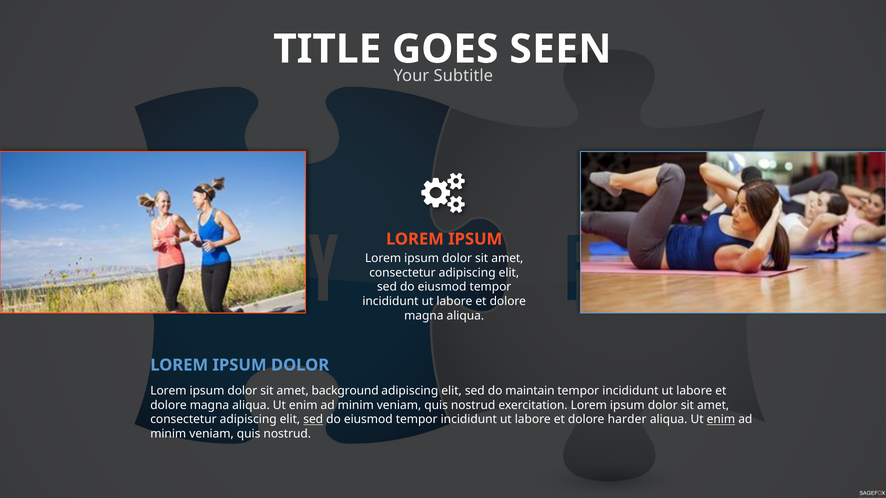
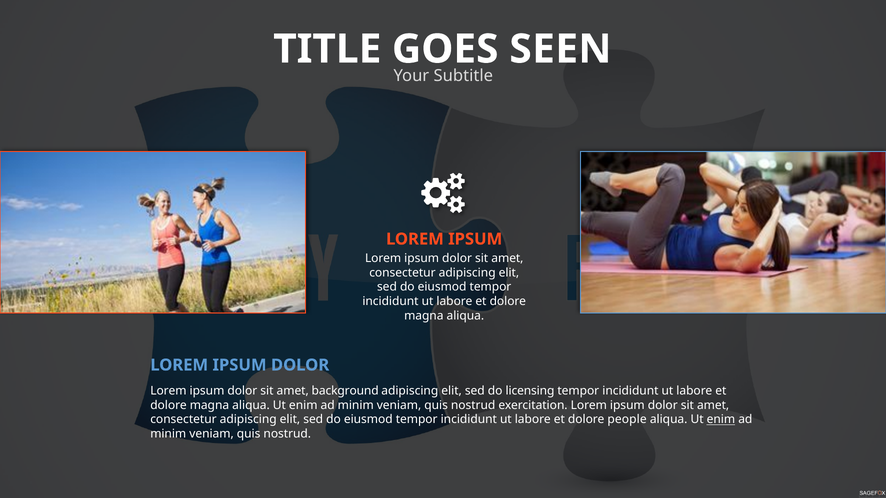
maintain: maintain -> licensing (530, 391)
sed underline: present -> none (313, 420)
harder: harder -> people (627, 420)
